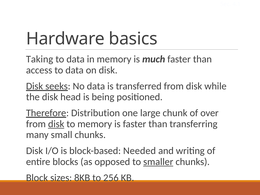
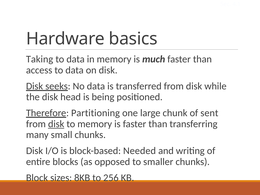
Distribution: Distribution -> Partitioning (96, 113)
over: over -> sent (209, 113)
smaller underline: present -> none (158, 162)
